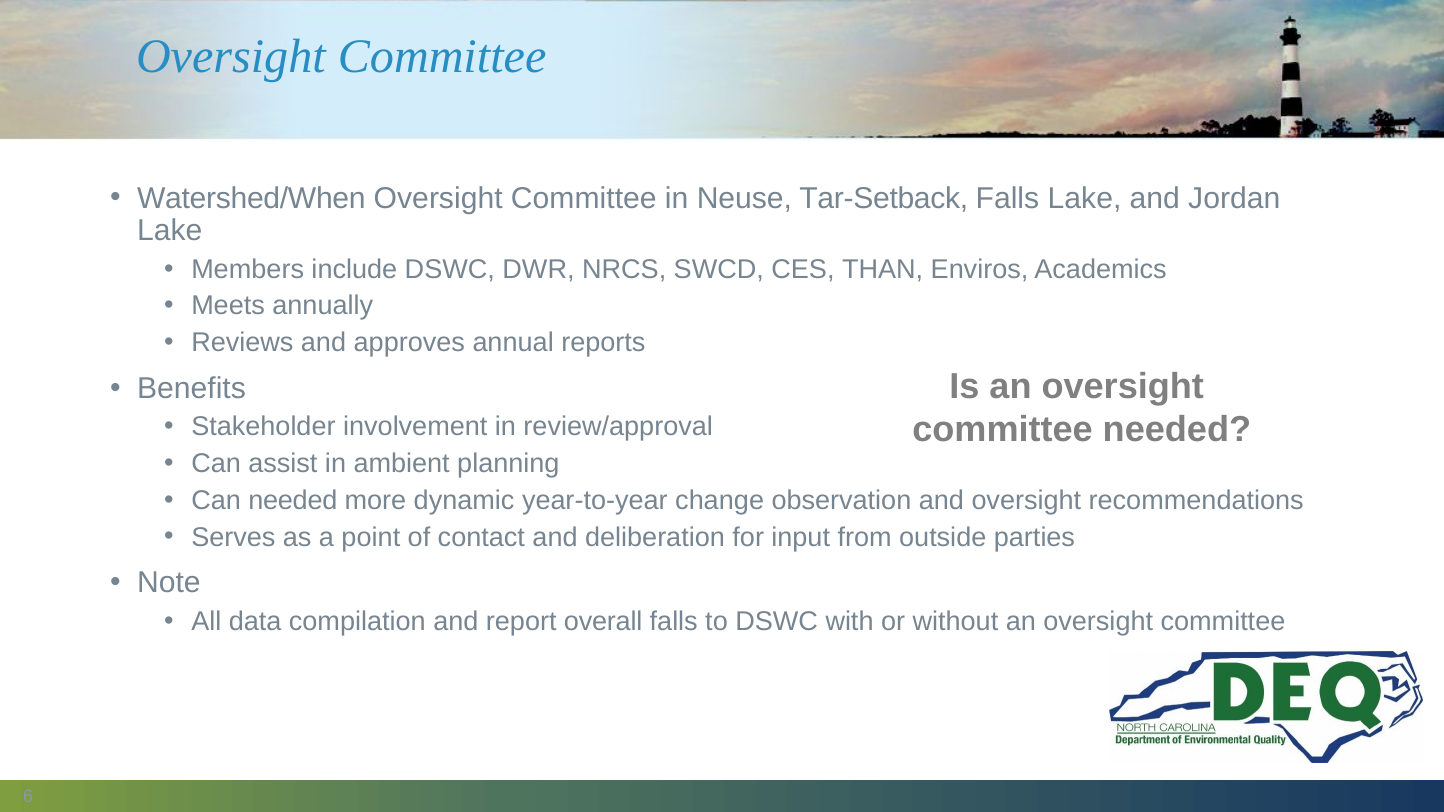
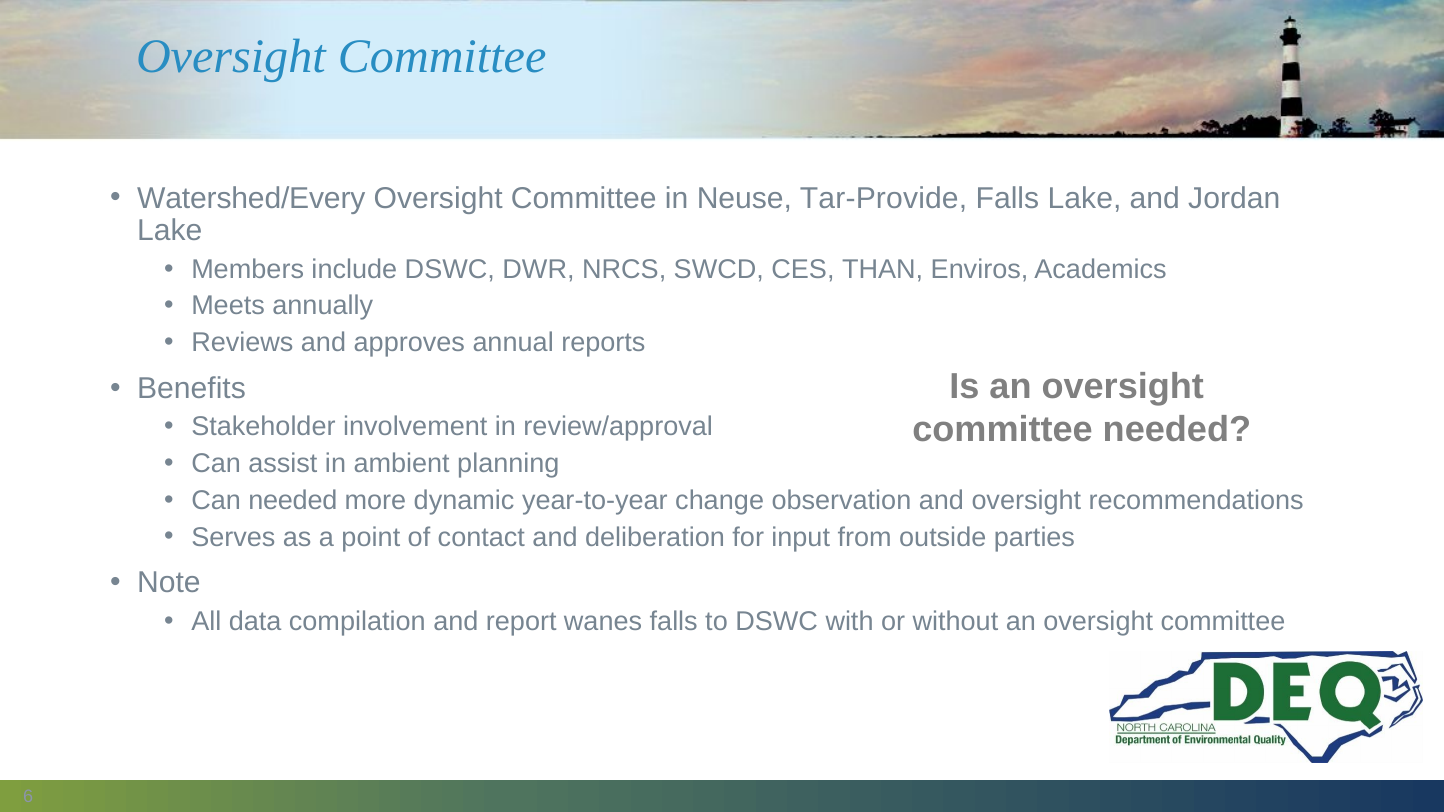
Watershed/When: Watershed/When -> Watershed/Every (251, 198)
Tar-Setback: Tar-Setback -> Tar-Provide (884, 198)
overall: overall -> wanes (603, 622)
